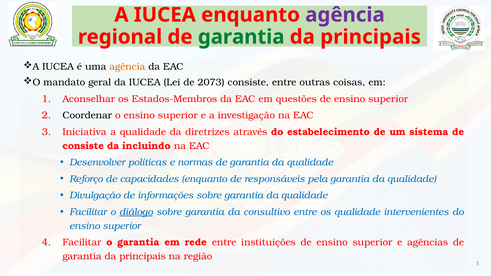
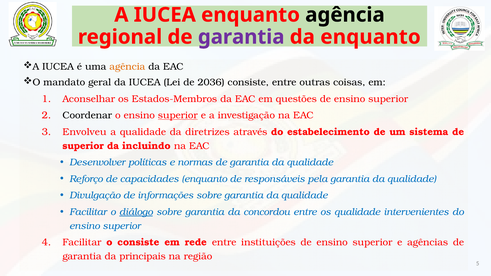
agência colour: purple -> black (345, 15)
garantia colour: green -> purple (241, 37)
principais: principais -> enquanto (371, 37)
2073: 2073 -> 2036 (211, 82)
superior underline: none -> present (178, 115)
Iniciativa: Iniciativa -> Envolveu (84, 132)
consiste: consiste -> superior (83, 146)
consultivo: consultivo -> concordou (267, 212)
o garantia: garantia -> consiste (138, 243)
